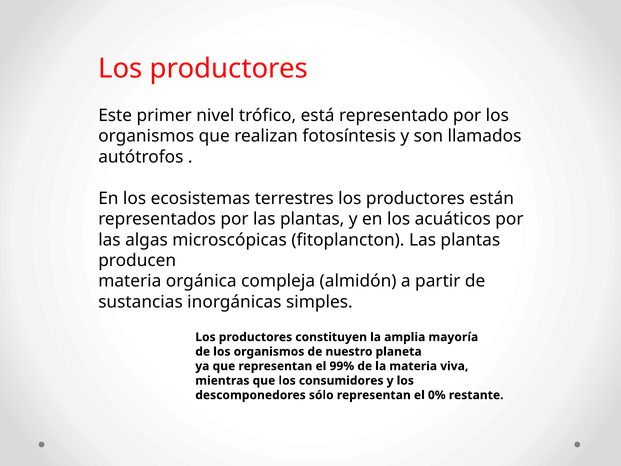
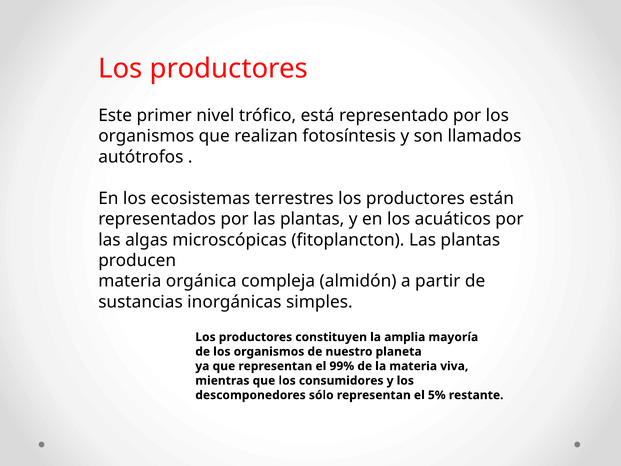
0%: 0% -> 5% (437, 395)
